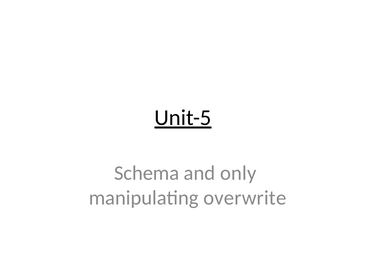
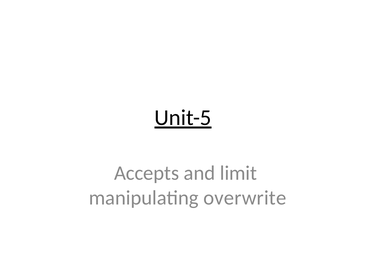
Schema: Schema -> Accepts (147, 173)
only: only -> limit (238, 173)
